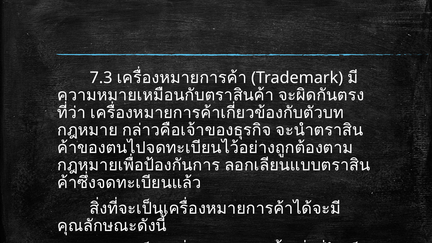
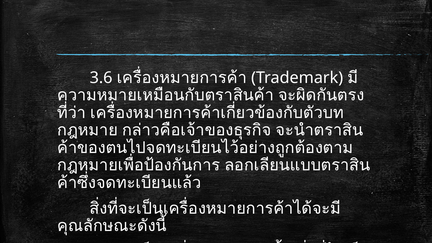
7.3: 7.3 -> 3.6 (101, 78)
